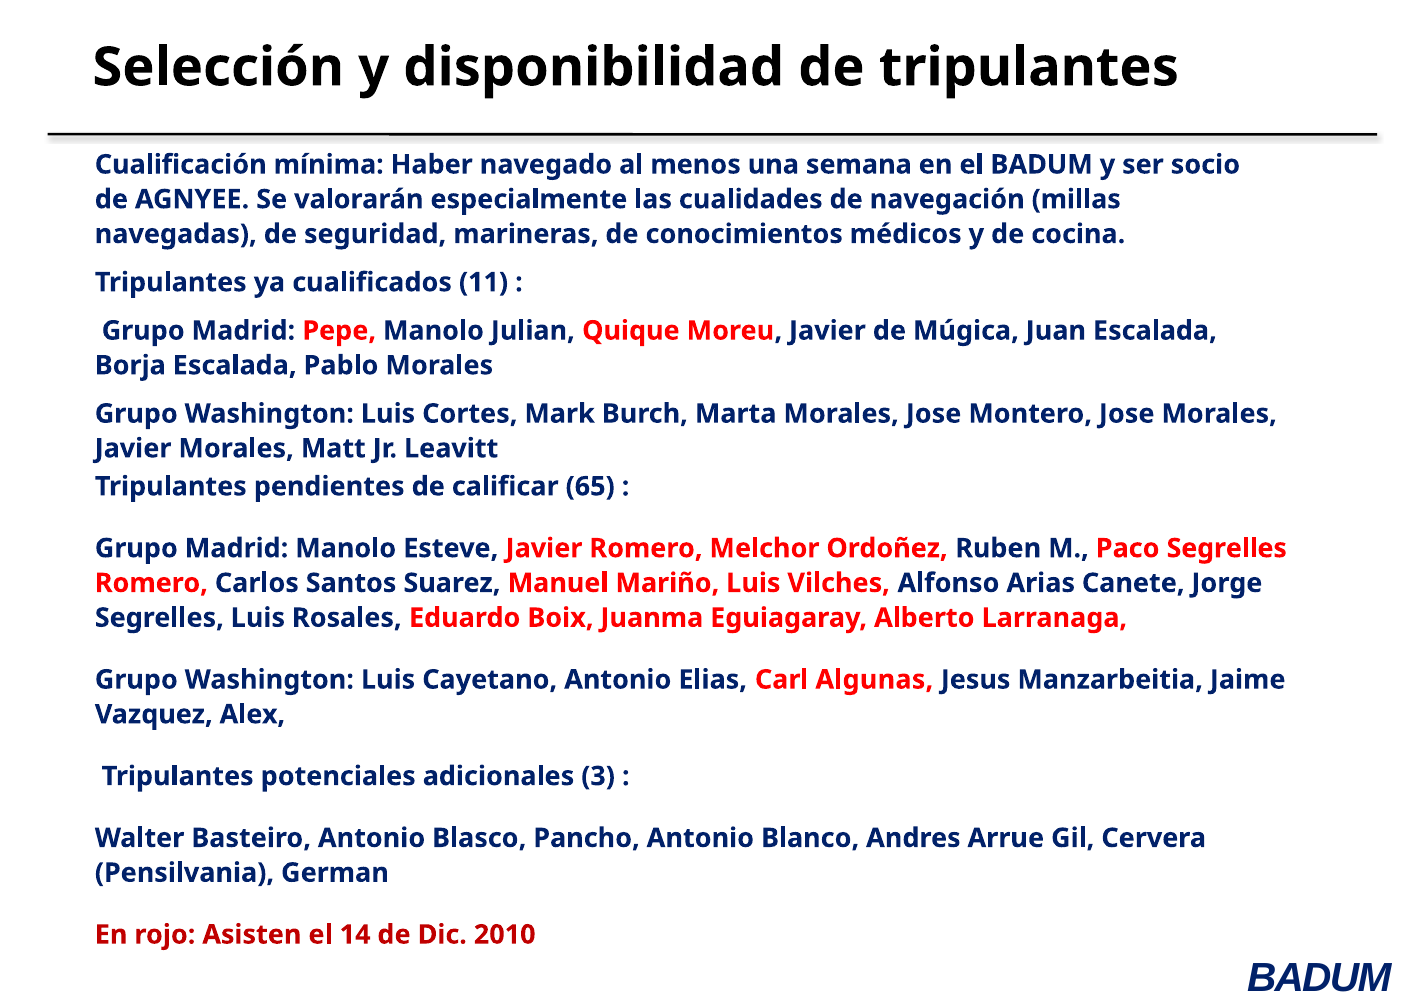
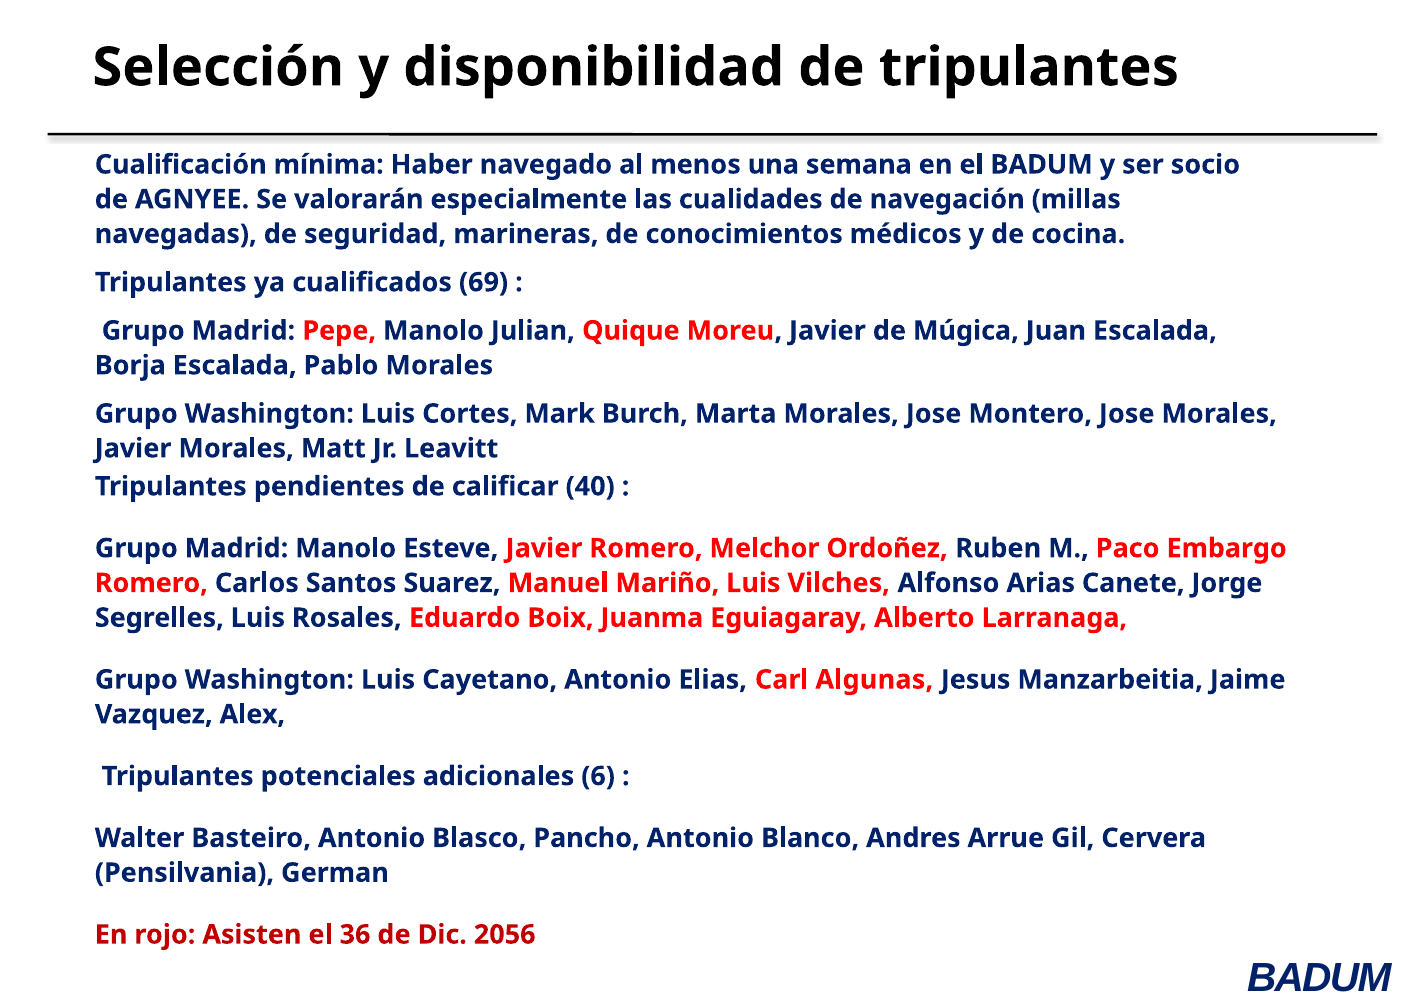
11: 11 -> 69 (484, 282)
65: 65 -> 40 (590, 486)
Paco Segrelles: Segrelles -> Embargo (1227, 548)
3: 3 -> 6 (598, 776)
14: 14 -> 36 (355, 934)
2010: 2010 -> 2056 (505, 934)
